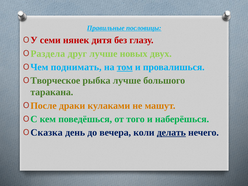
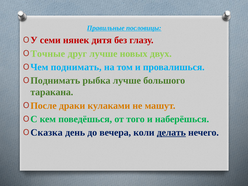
Раздела: Раздела -> Точные (48, 54)
том underline: present -> none (125, 67)
Творческое: Творческое -> Поднимать (55, 81)
